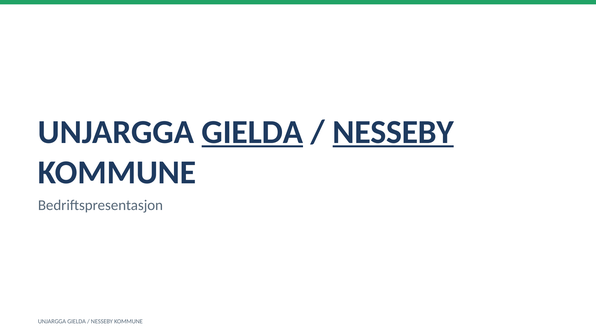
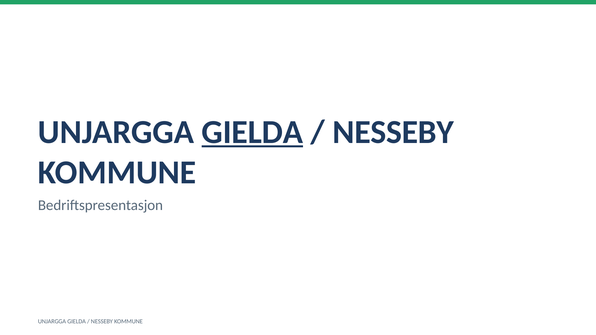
NESSEBY underline: present -> none (393, 132)
